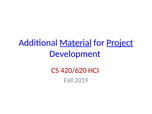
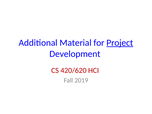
Material underline: present -> none (76, 43)
